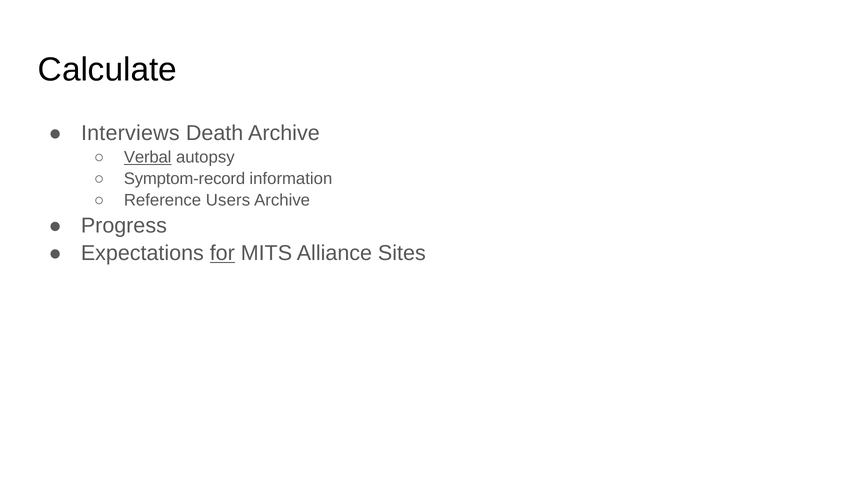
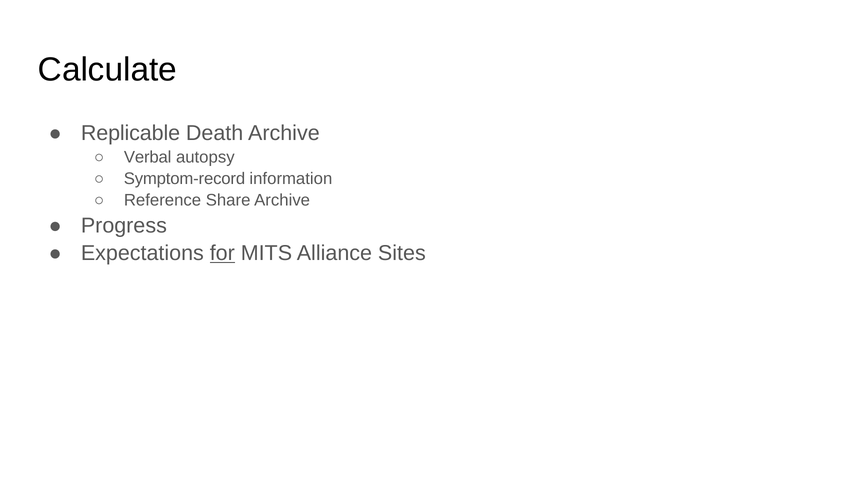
Interviews: Interviews -> Replicable (131, 133)
Verbal underline: present -> none (148, 157)
Users: Users -> Share (228, 200)
